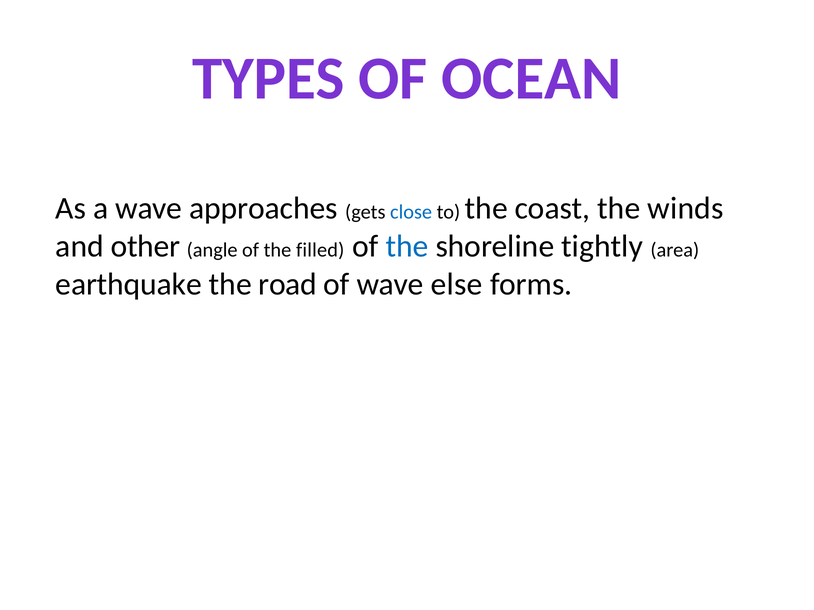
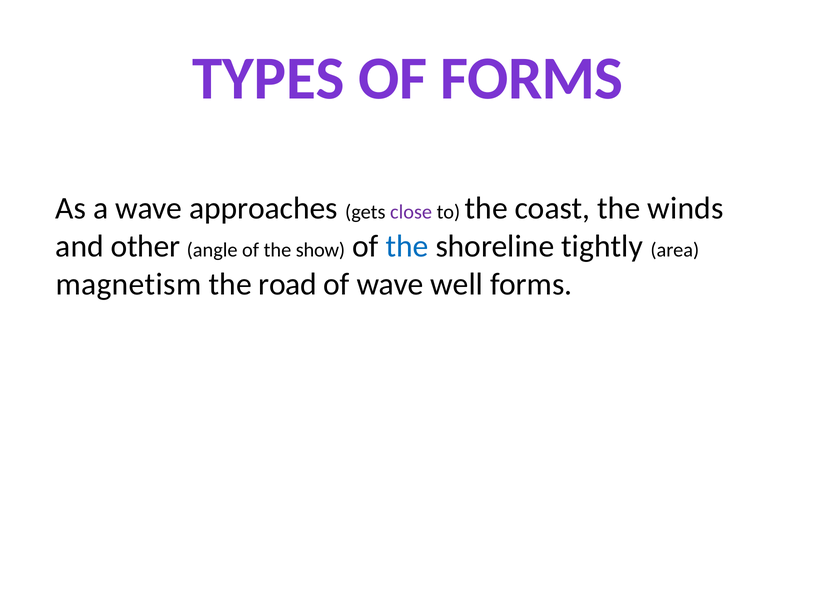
OF OCEAN: OCEAN -> FORMS (532, 79)
close colour: blue -> purple (411, 212)
filled: filled -> show (320, 250)
earthquake: earthquake -> magnetism (128, 284)
else: else -> well (457, 284)
